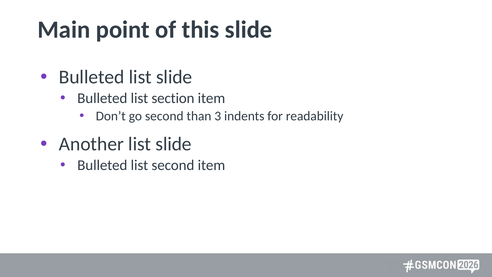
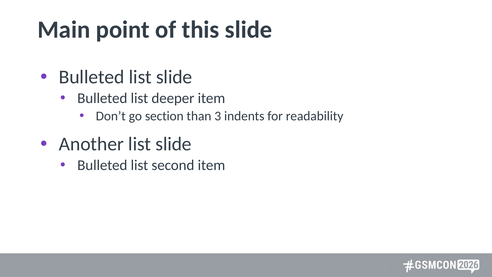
section: section -> deeper (173, 98)
go second: second -> section (164, 116)
